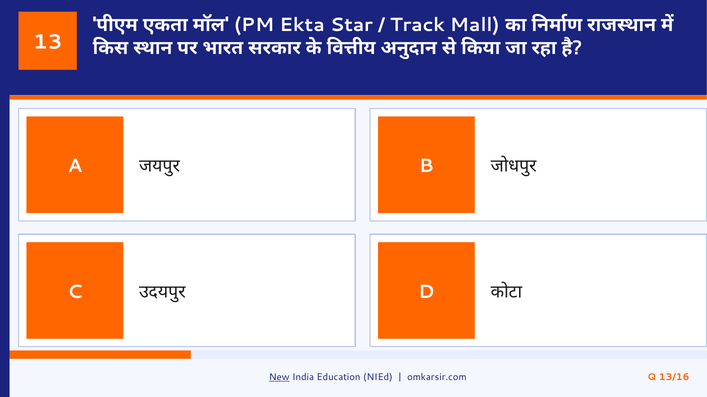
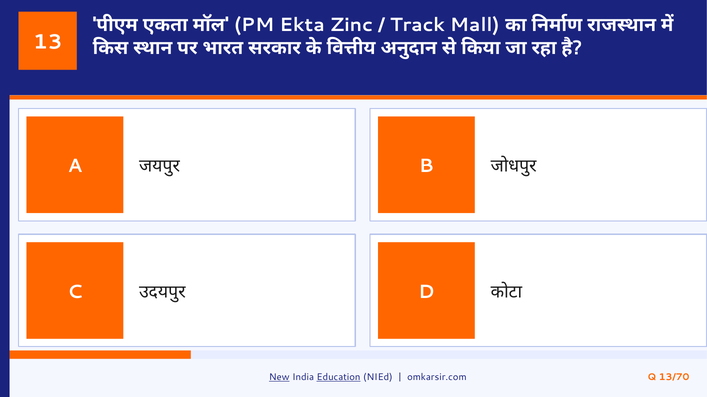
Star: Star -> Zinc (351, 25)
Education underline: none -> present (339, 378)
13/16: 13/16 -> 13/70 (674, 378)
